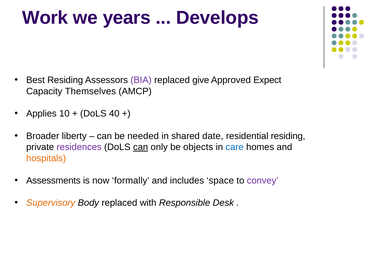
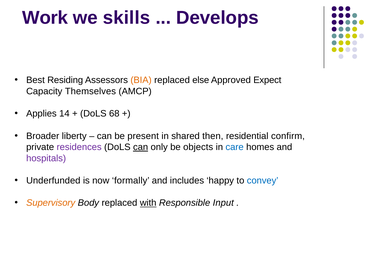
years: years -> skills (127, 18)
BIA colour: purple -> orange (141, 80)
give: give -> else (201, 80)
10: 10 -> 14 (64, 114)
40: 40 -> 68 (114, 114)
needed: needed -> present (143, 136)
date: date -> then (213, 136)
residential residing: residing -> confirm (288, 136)
hospitals colour: orange -> purple (46, 158)
Assessments: Assessments -> Underfunded (53, 181)
space: space -> happy (220, 181)
convey colour: purple -> blue (263, 181)
with underline: none -> present (148, 203)
Desk: Desk -> Input (223, 203)
